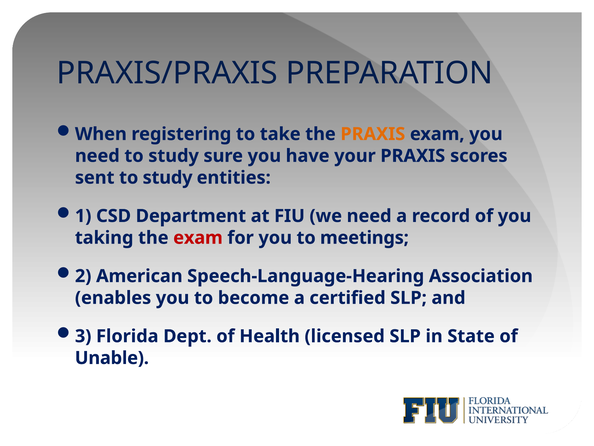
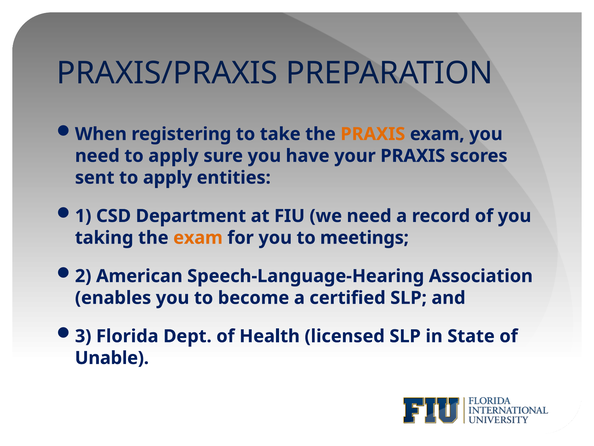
need to study: study -> apply (173, 156)
sent to study: study -> apply (168, 177)
exam colour: red -> orange (198, 238)
